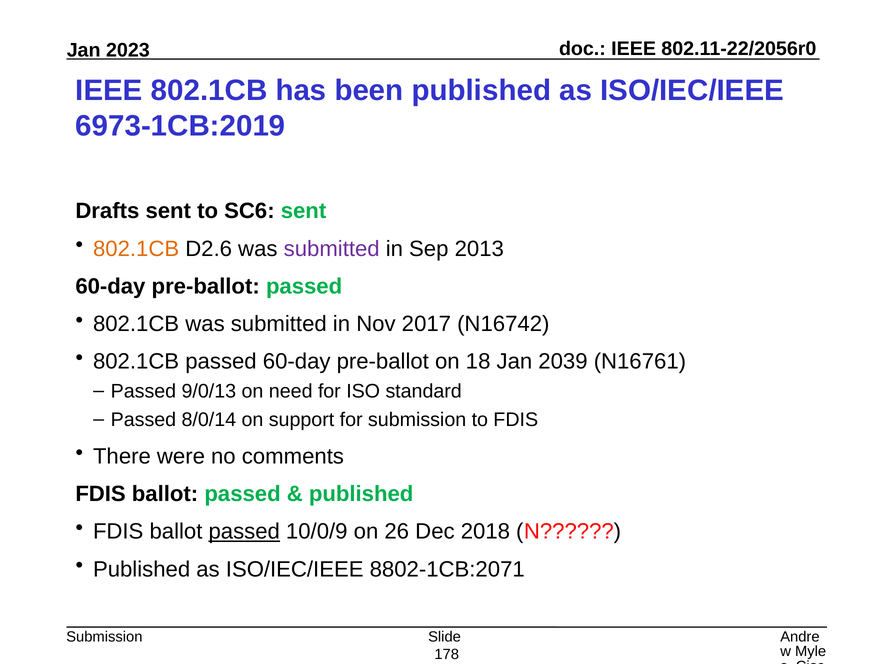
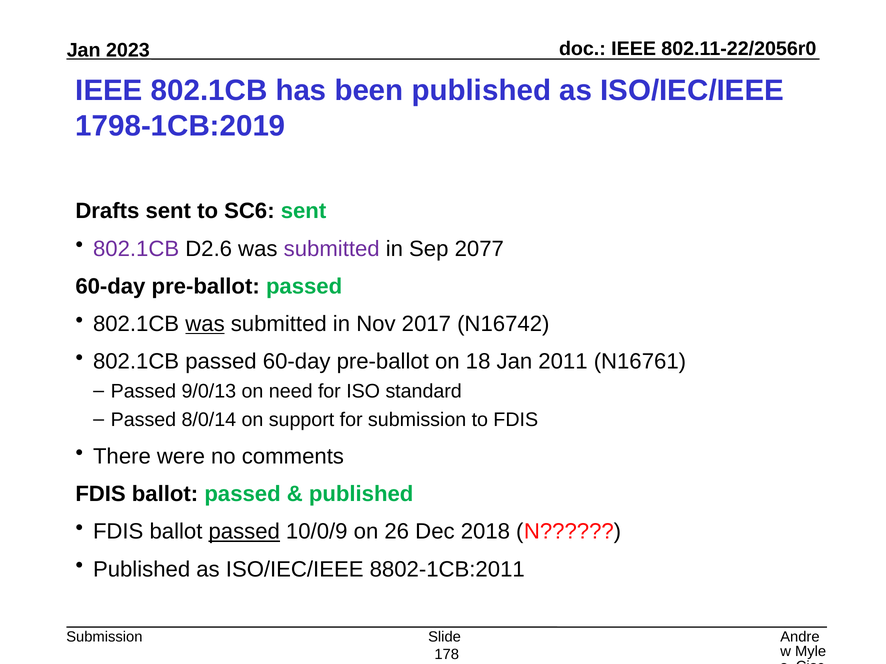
6973-1CB:2019: 6973-1CB:2019 -> 1798-1CB:2019 (180, 126)
802.1CB colour: orange -> purple (136, 249)
2013: 2013 -> 2077 (479, 249)
was underline: none -> present (205, 324)
2039: 2039 -> 2011 (563, 362)
8802-1CB:2071: 8802-1CB:2071 -> 8802-1CB:2011 (447, 570)
